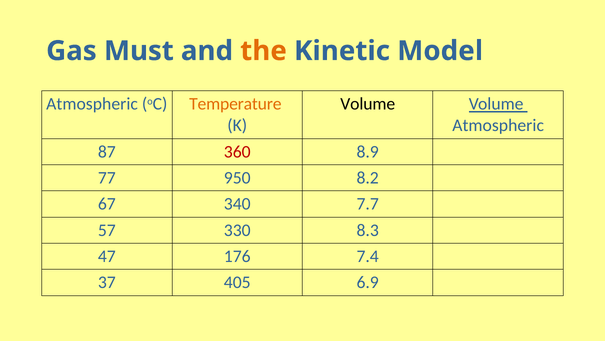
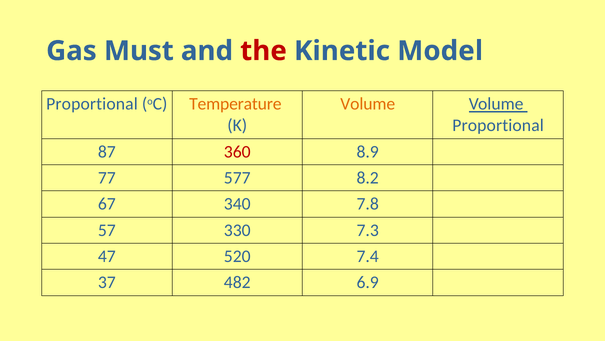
the colour: orange -> red (264, 51)
Atmospheric: Atmospheric -> Proportional (92, 104)
Volume colour: black -> orange (368, 104)
Atmospheric: Atmospheric -> Proportional (498, 125)
950: 950 -> 577 (237, 178)
7.7: 7.7 -> 7.8 (368, 204)
8.3: 8.3 -> 7.3 (368, 230)
176: 176 -> 520 (237, 256)
405: 405 -> 482 (237, 282)
